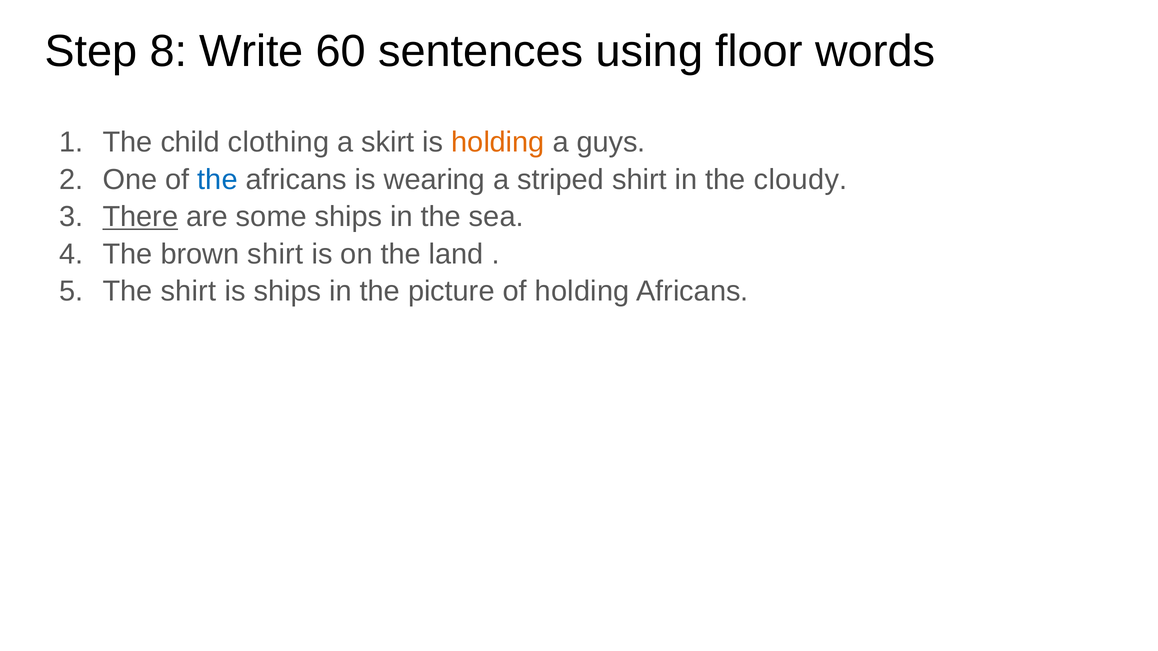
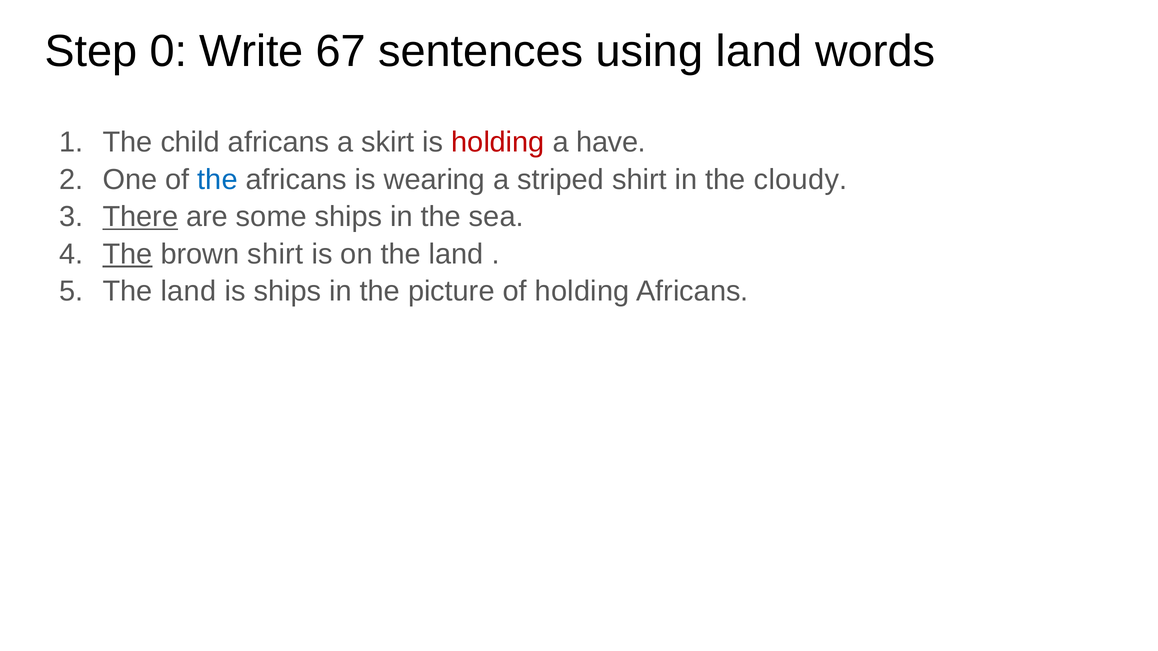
8: 8 -> 0 (168, 51)
60: 60 -> 67 (341, 51)
using floor: floor -> land (759, 51)
child clothing: clothing -> africans (279, 142)
holding colour: orange -> red (498, 142)
guys: guys -> have (611, 142)
The underline: none -> present (128, 254)
shirt: shirt -> land (188, 291)
